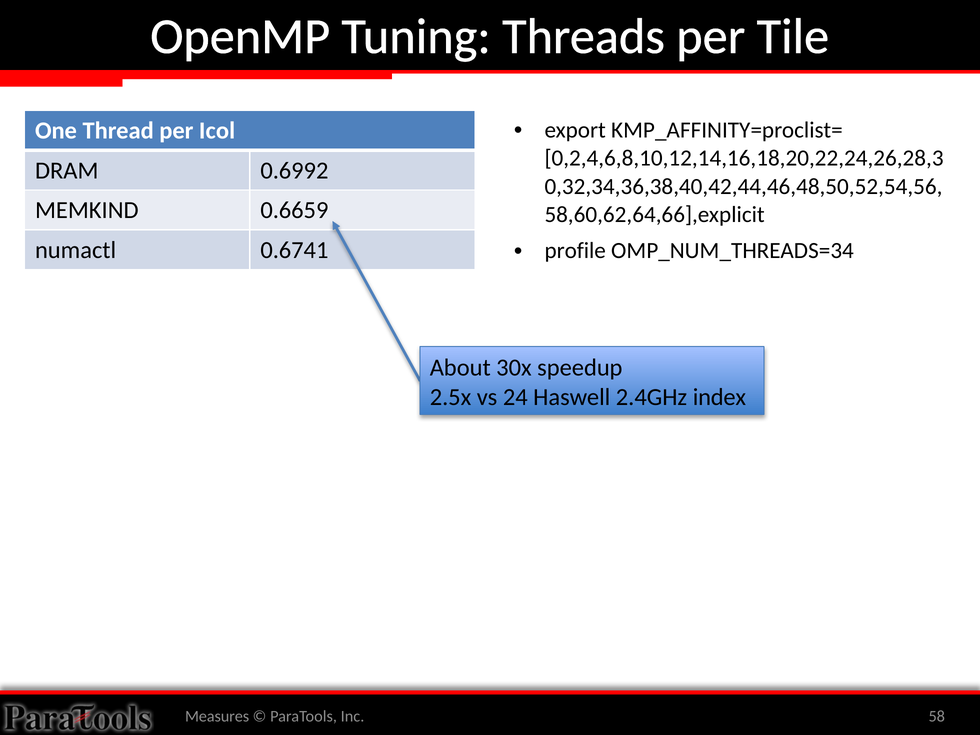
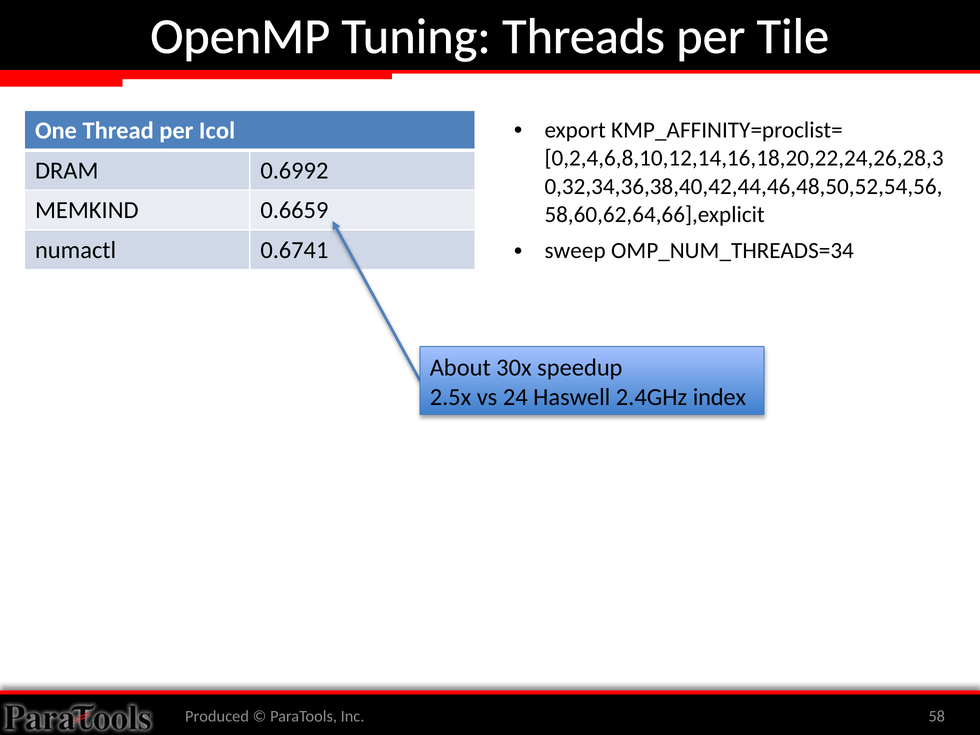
profile: profile -> sweep (575, 251)
Measures: Measures -> Produced (217, 716)
